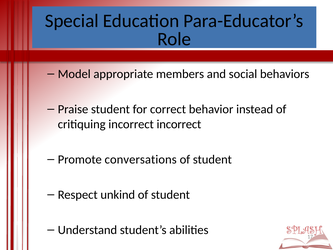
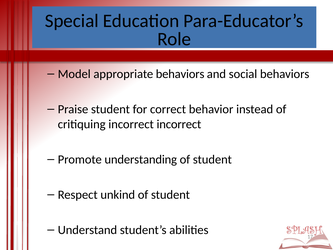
appropriate members: members -> behaviors (180, 74)
conversations: conversations -> understanding (141, 159)
